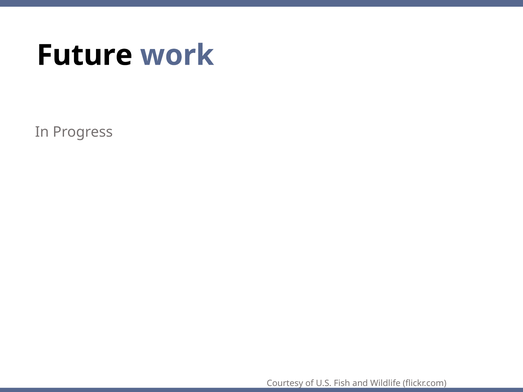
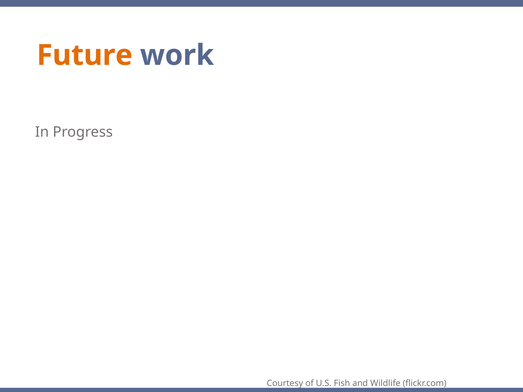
Future colour: black -> orange (85, 55)
